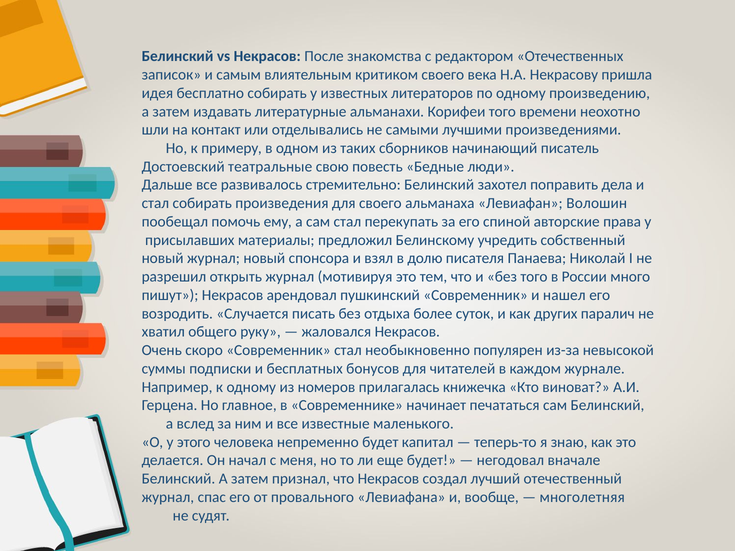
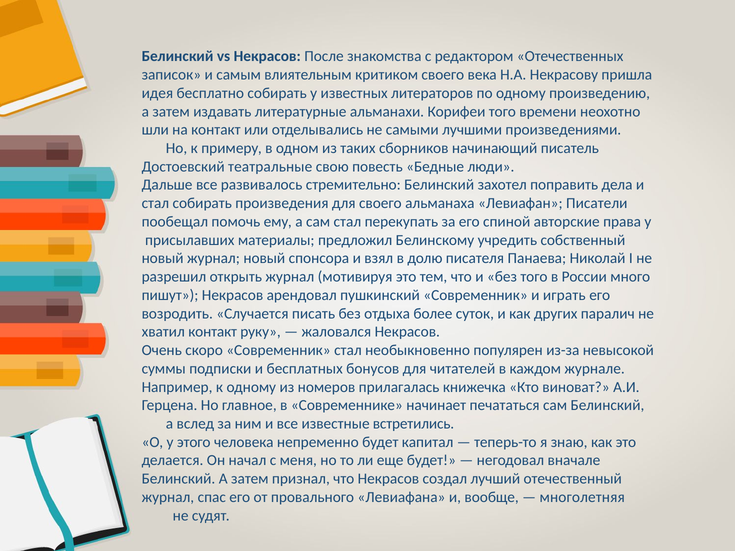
Волошин: Волошин -> Писатели (597, 203)
нашел: нашел -> играть (564, 295)
хватил общего: общего -> контакт (213, 332)
маленького: маленького -> встретились (413, 424)
